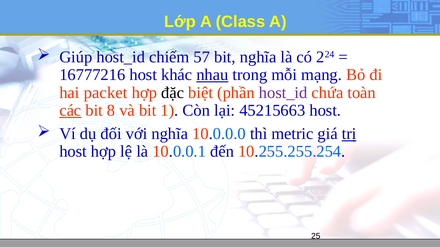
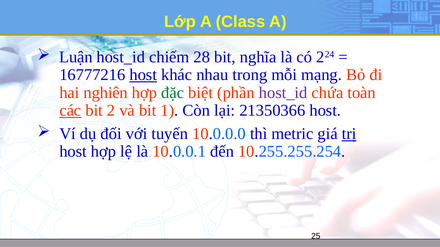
Giúp: Giúp -> Luận (76, 57)
57: 57 -> 28 (202, 57)
host underline: none -> present (143, 75)
nhau underline: present -> none (212, 75)
packet: packet -> nghiên (106, 93)
đặc colour: black -> green (173, 93)
8: 8 -> 2 (111, 111)
45215663: 45215663 -> 21350366 (272, 111)
với nghĩa: nghĩa -> tuyến (170, 134)
